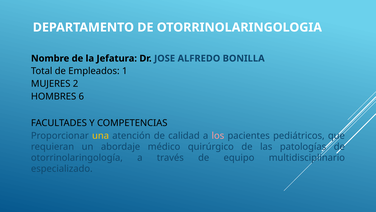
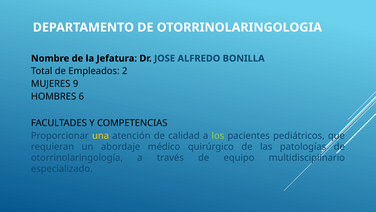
1: 1 -> 2 (125, 71)
2: 2 -> 9 (76, 84)
los colour: pink -> light green (218, 135)
